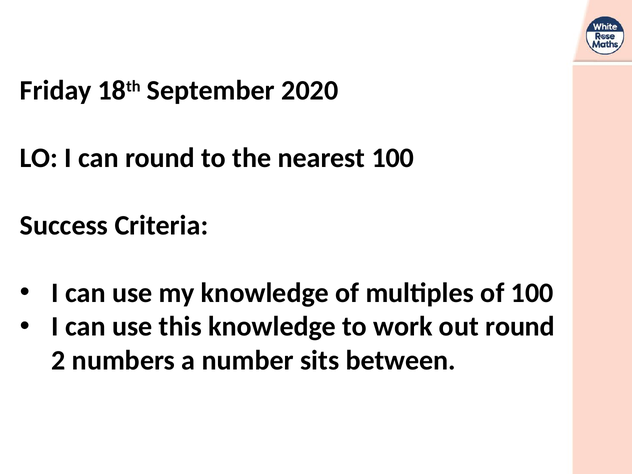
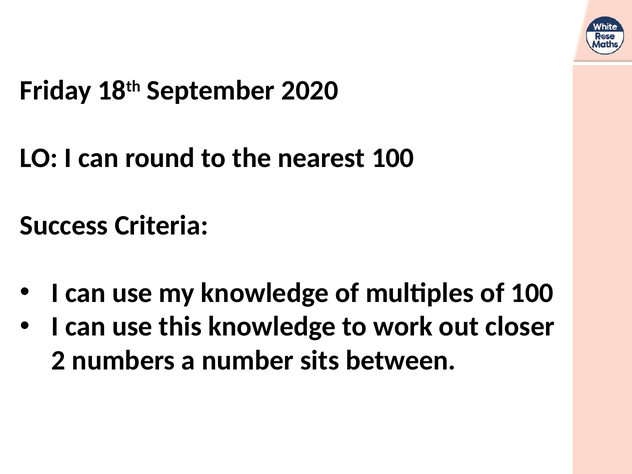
out round: round -> closer (520, 327)
